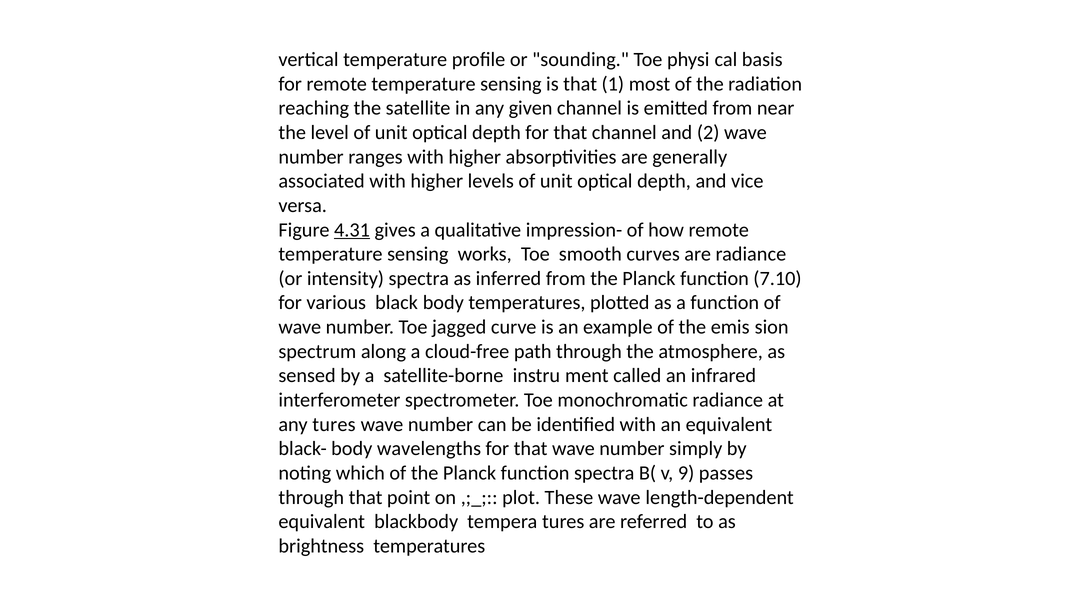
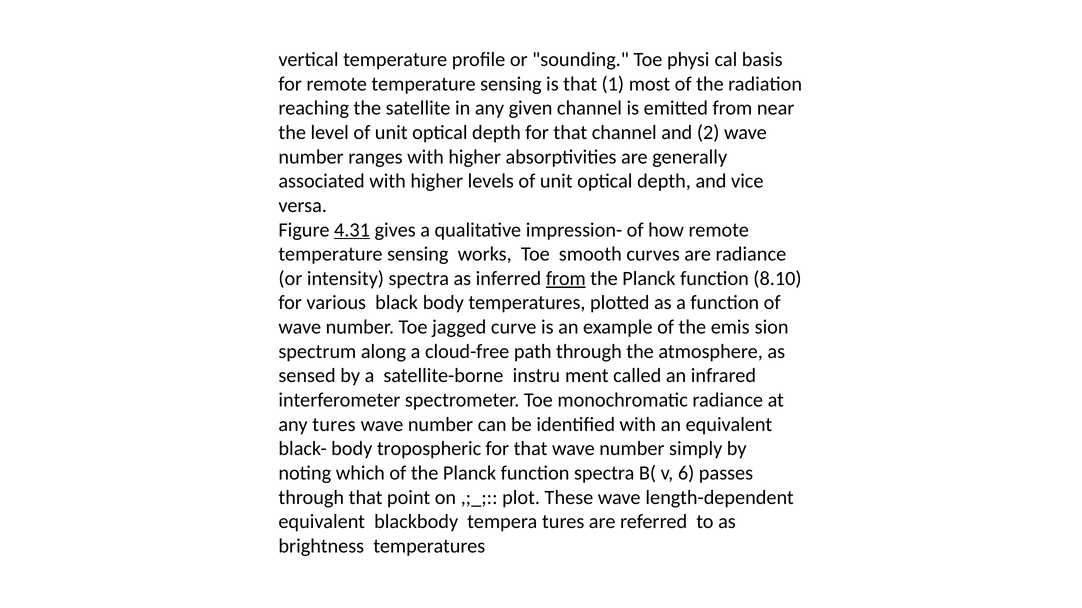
from underline: none -> present (566, 279)
7.10: 7.10 -> 8.10 (777, 279)
wavelengths: wavelengths -> tropospheric (429, 449)
9: 9 -> 6 (686, 474)
